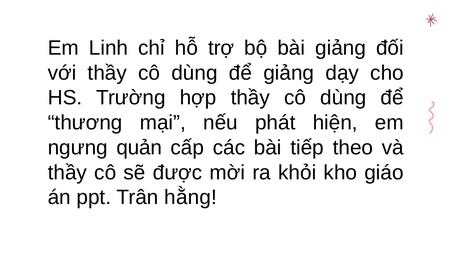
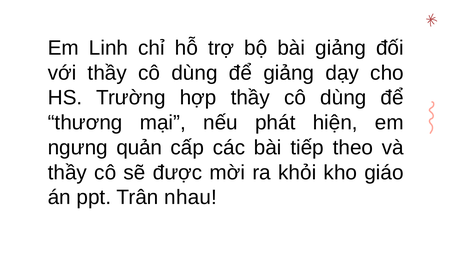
hằng: hằng -> nhau (191, 197)
